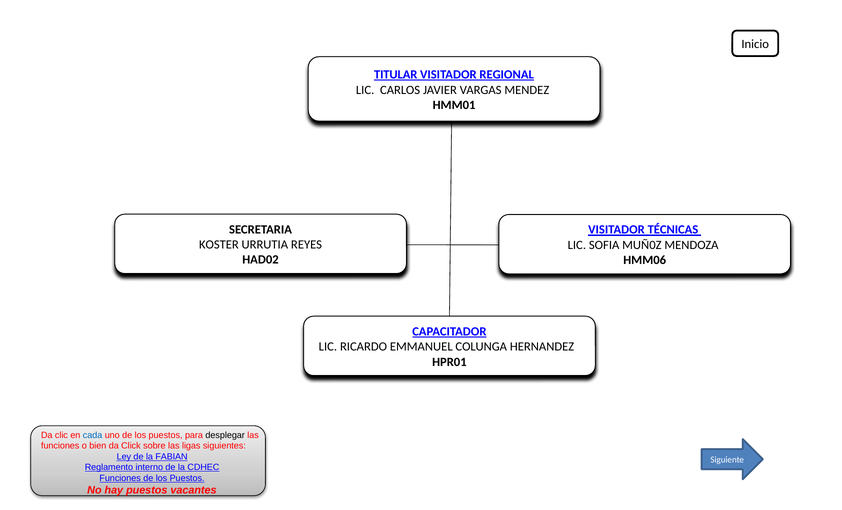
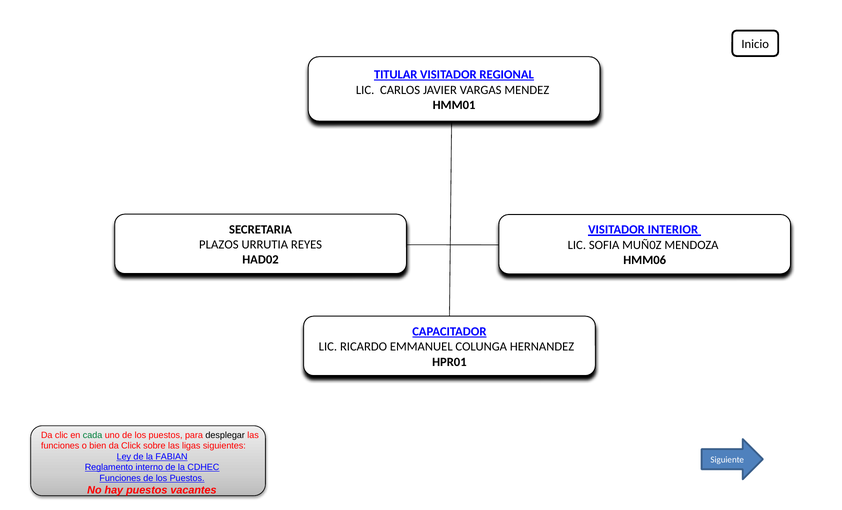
TÉCNICAS: TÉCNICAS -> INTERIOR (673, 230)
KOSTER: KOSTER -> PLAZOS (219, 245)
cada colour: blue -> green (93, 435)
